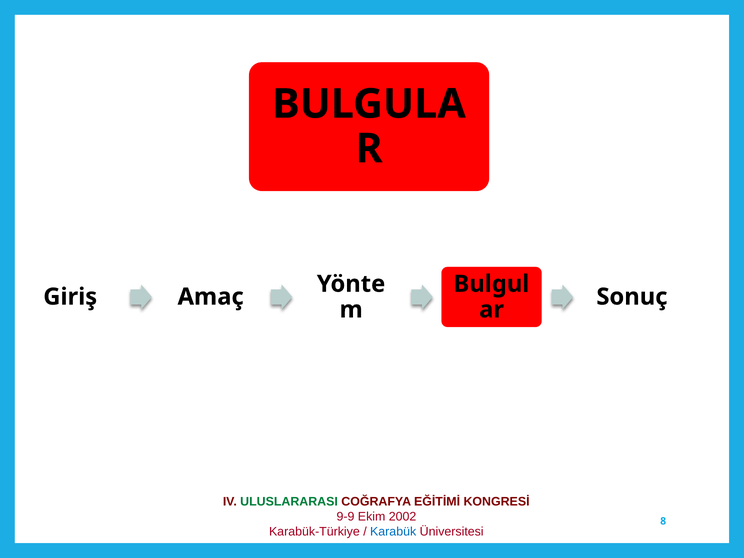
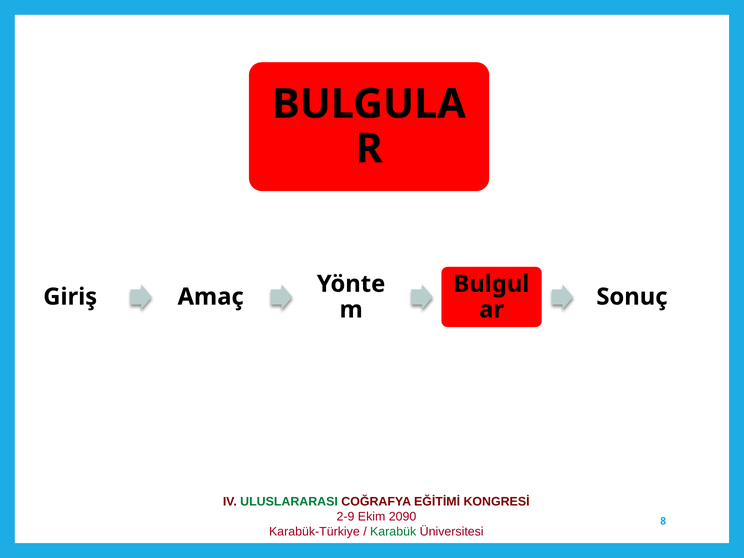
9-9: 9-9 -> 2-9 (346, 517)
2002: 2002 -> 2090 (403, 517)
Karabük colour: blue -> green (393, 532)
